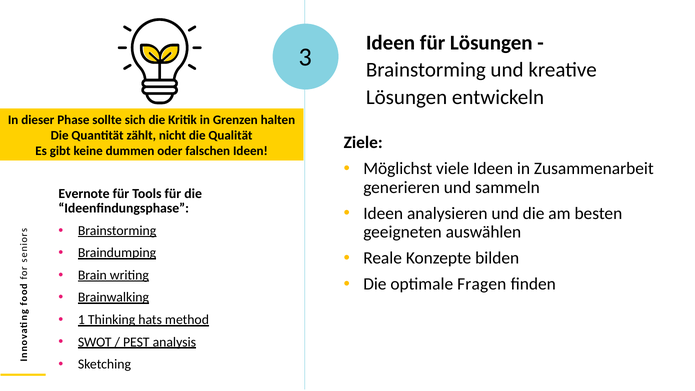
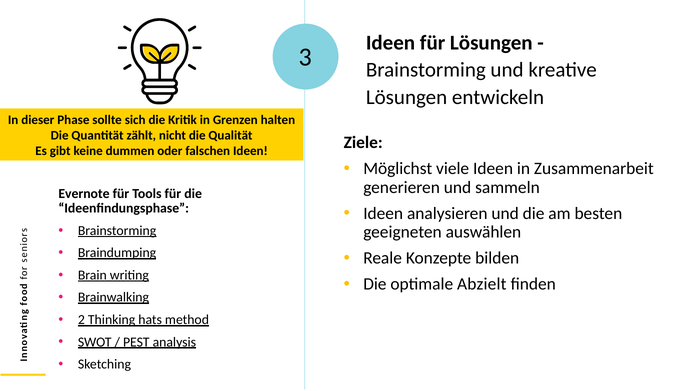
Fragen: Fragen -> Abzielt (482, 284)
1: 1 -> 2 (81, 320)
